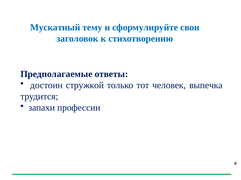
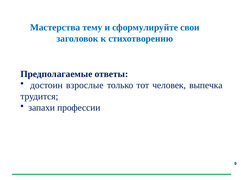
Мускатный: Мускатный -> Мастерства (55, 27)
стружкой: стружкой -> взрослые (85, 86)
